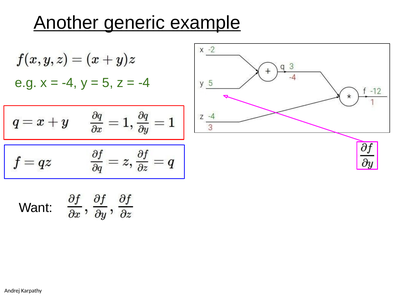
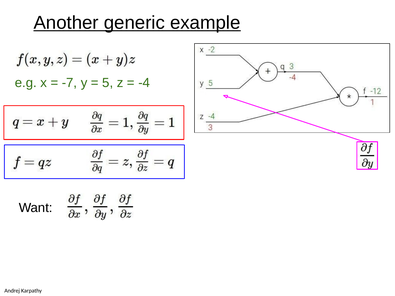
-4: -4 -> -7 (69, 83)
